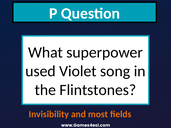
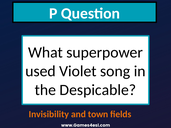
Flintstones: Flintstones -> Despicable (98, 90)
most: most -> town (98, 114)
